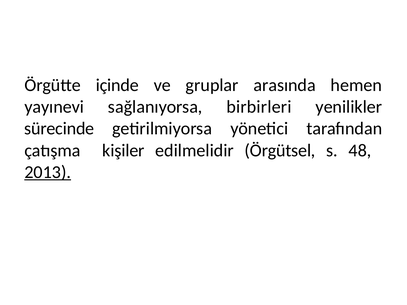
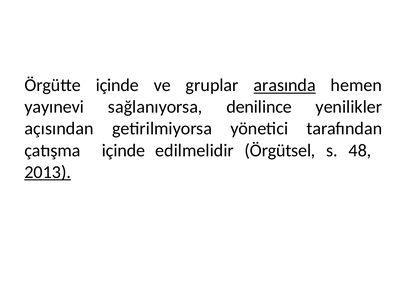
arasında underline: none -> present (285, 85)
birbirleri: birbirleri -> denilince (259, 107)
sürecinde: sürecinde -> açısından (59, 129)
çatışma kişiler: kişiler -> içinde (123, 151)
